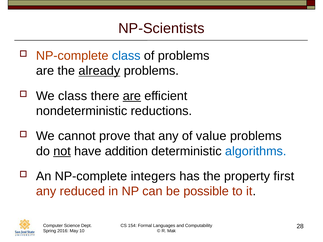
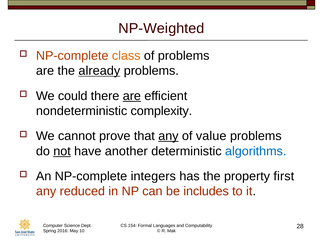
NP-Scientists: NP-Scientists -> NP-Weighted (161, 28)
class colour: blue -> orange (126, 56)
We class: class -> could (73, 96)
reductions: reductions -> complexity (161, 111)
any underline: none -> present (168, 136)
addition: addition -> another (126, 151)
possible: possible -> includes (206, 192)
